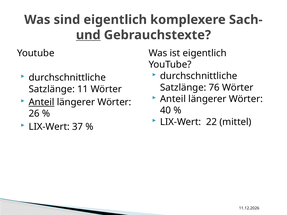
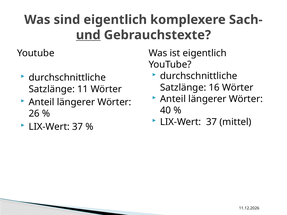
76: 76 -> 16 (214, 88)
Anteil underline: present -> none (42, 102)
22: 22 -> 37 (212, 122)
